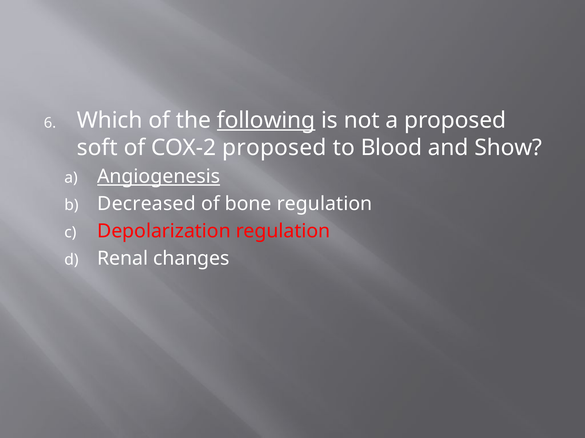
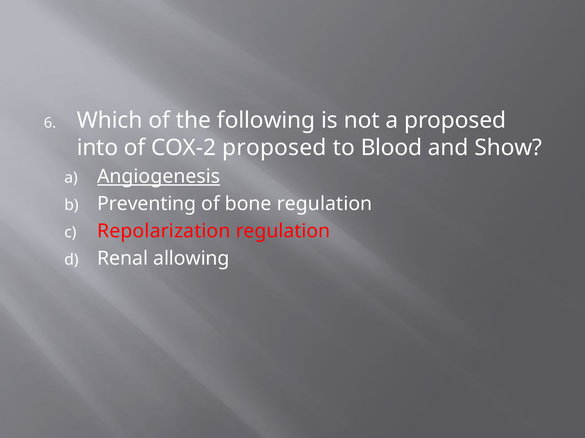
following underline: present -> none (266, 121)
soft: soft -> into (97, 148)
Decreased: Decreased -> Preventing (147, 204)
Depolarization: Depolarization -> Repolarization (164, 231)
changes: changes -> allowing (191, 259)
